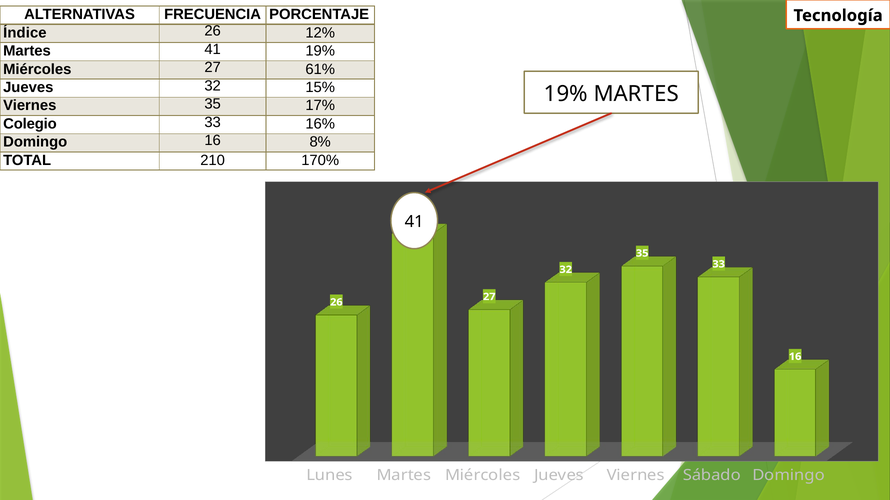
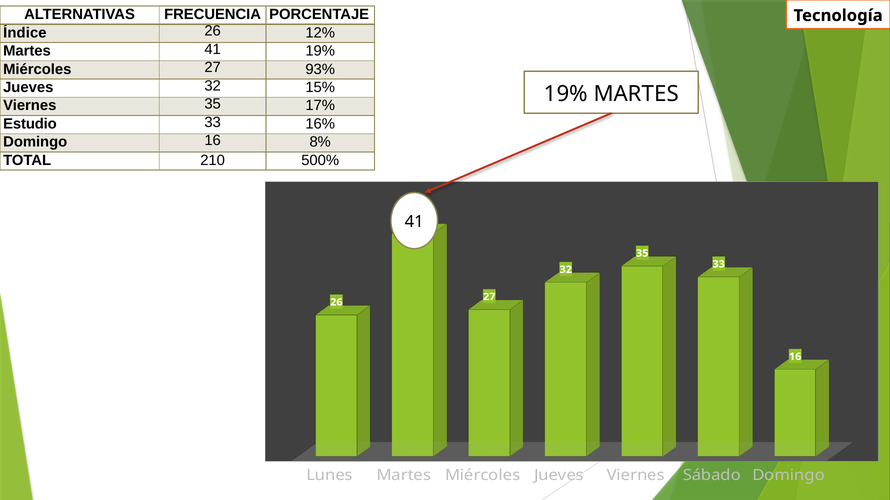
61%: 61% -> 93% (320, 69)
Colegio: Colegio -> Estudio (30, 124)
170%: 170% -> 500% (320, 161)
